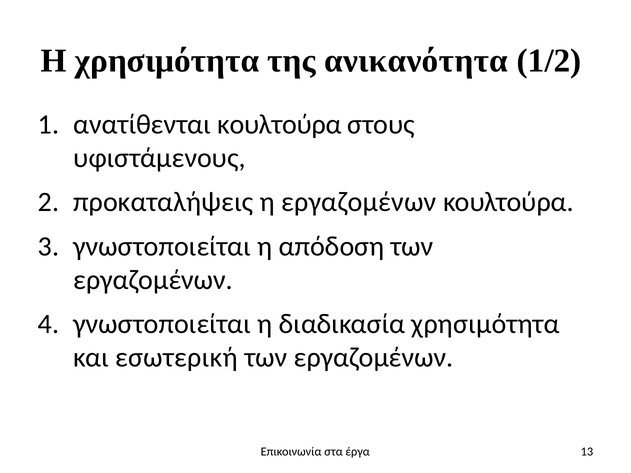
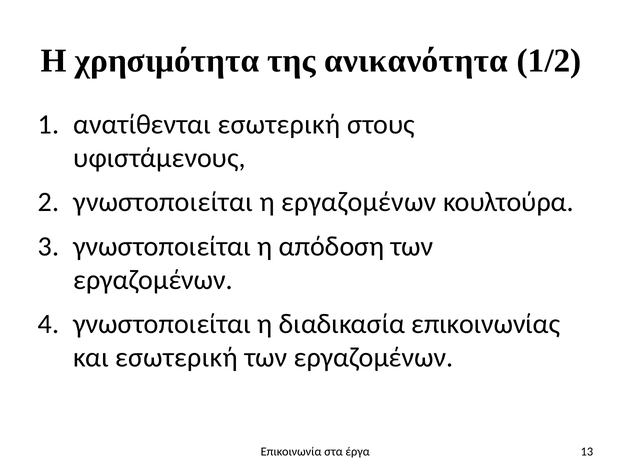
ανατίθενται κουλτούρα: κουλτούρα -> εσωτερική (279, 124)
προκαταλήψεις: προκαταλήψεις -> γνωστοποιείται (163, 202)
διαδικασία χρησιμότητα: χρησιμότητα -> επικοινωνίας (486, 324)
